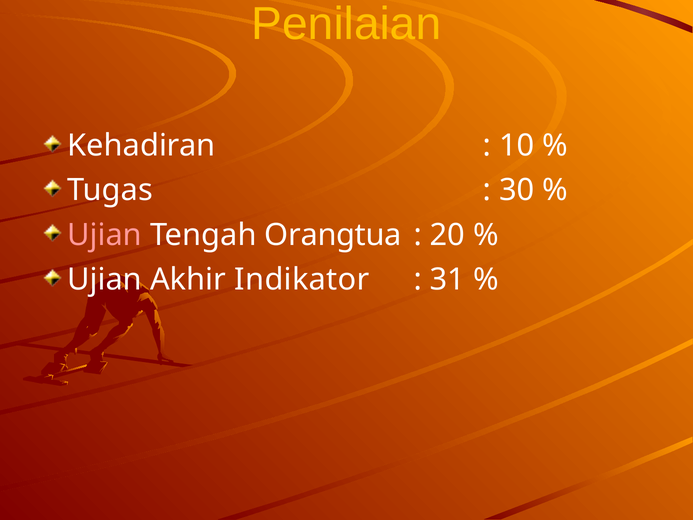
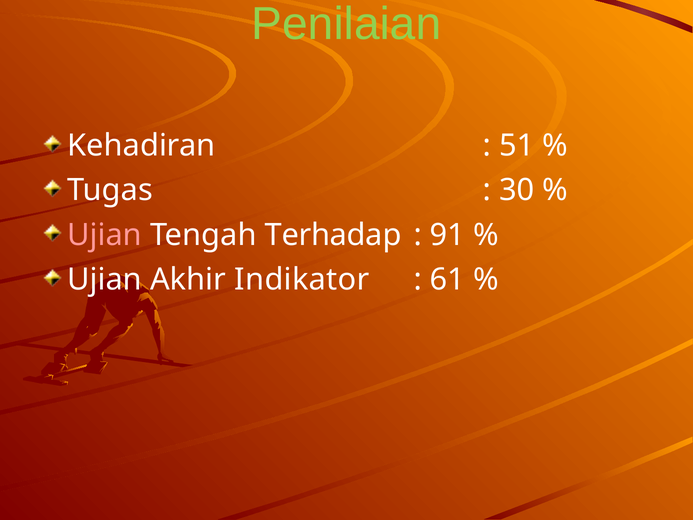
Penilaian colour: yellow -> light green (346, 24)
10: 10 -> 51 (517, 145)
Orangtua: Orangtua -> Terhadap (333, 235)
20: 20 -> 91 (447, 235)
31: 31 -> 61 (447, 279)
